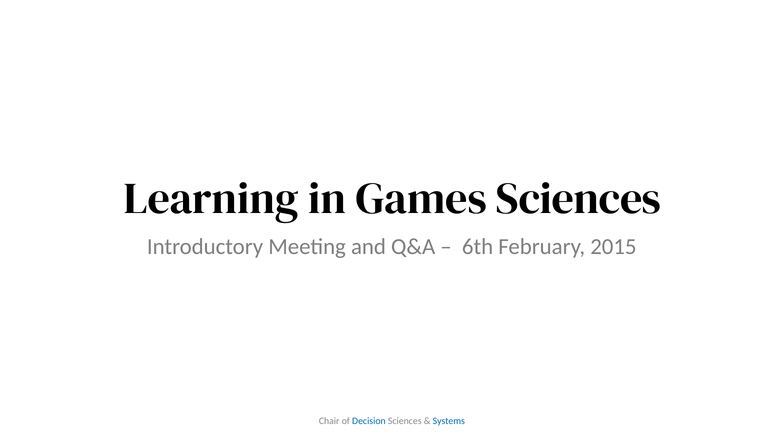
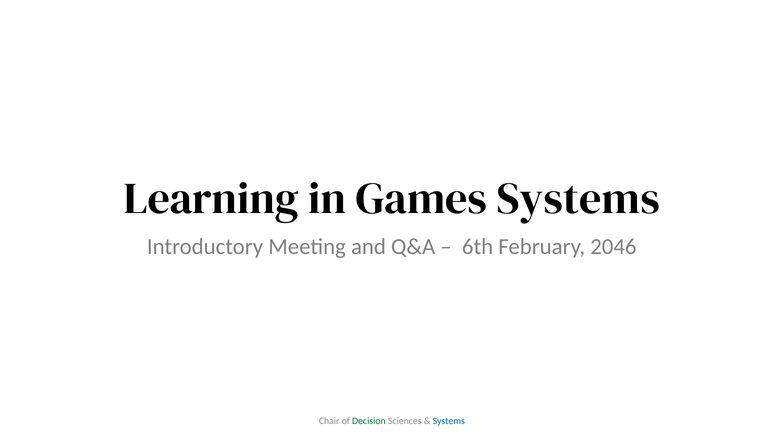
Games Sciences: Sciences -> Systems (578, 199)
2015: 2015 -> 2046 (613, 247)
Decision colour: blue -> green (369, 421)
